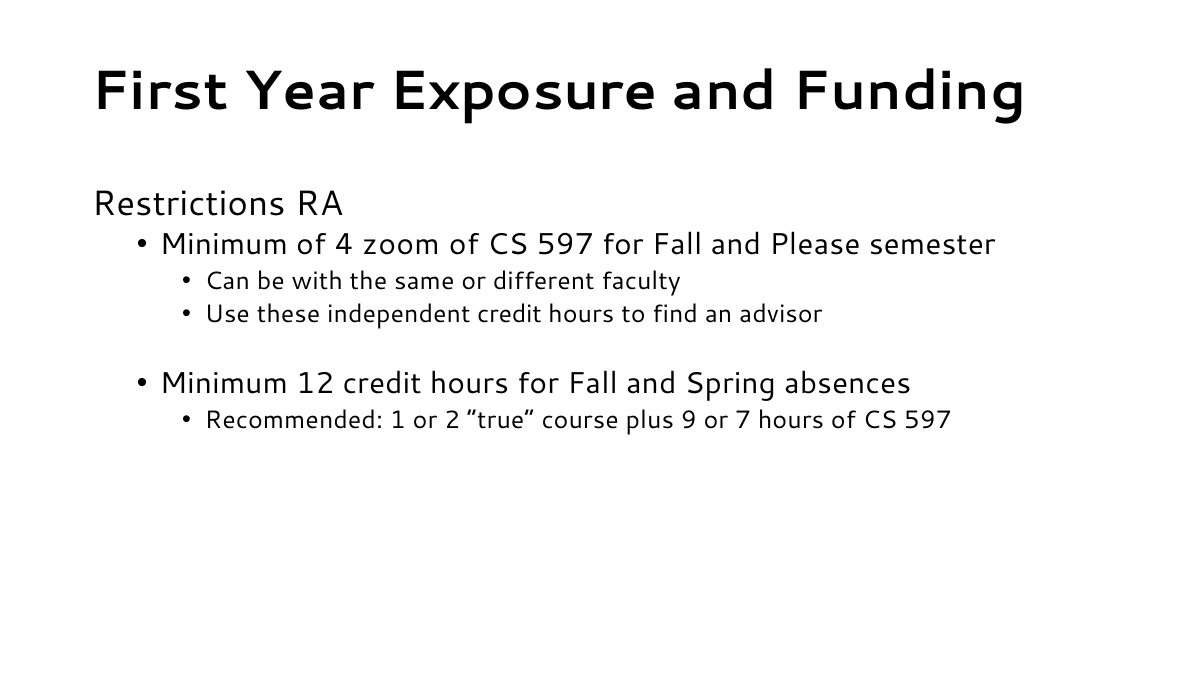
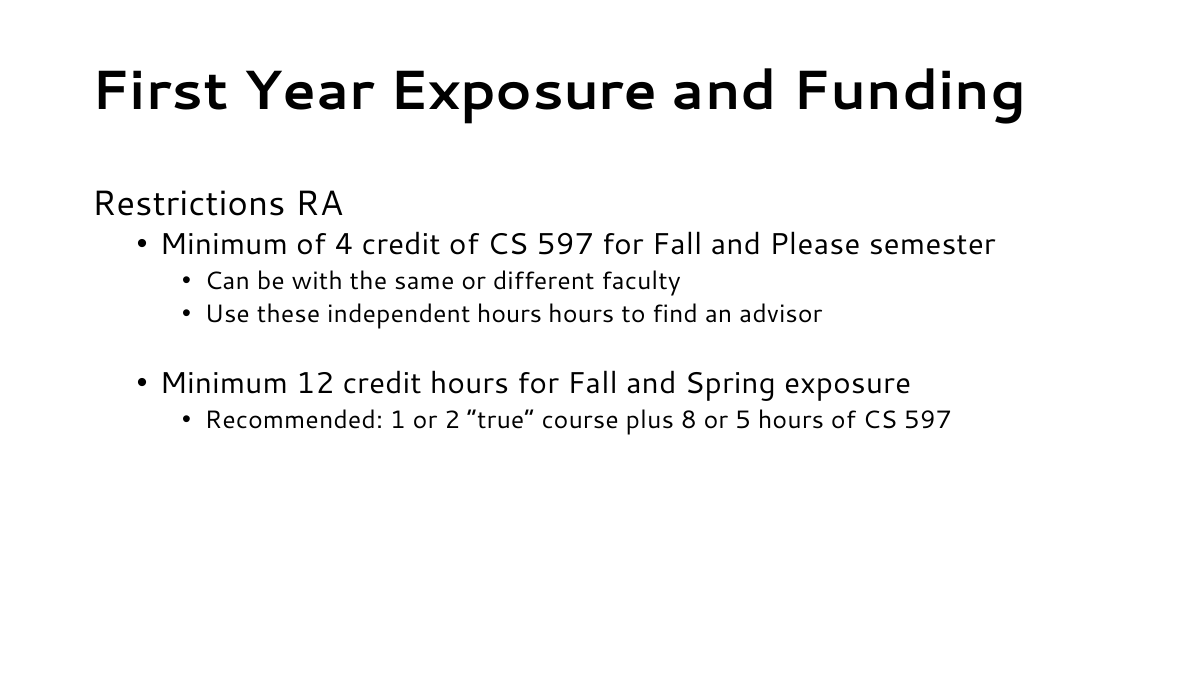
4 zoom: zoom -> credit (401, 245)
independent credit: credit -> hours (509, 314)
Spring absences: absences -> exposure (848, 384)
9: 9 -> 8 (689, 420)
7: 7 -> 5 (743, 420)
